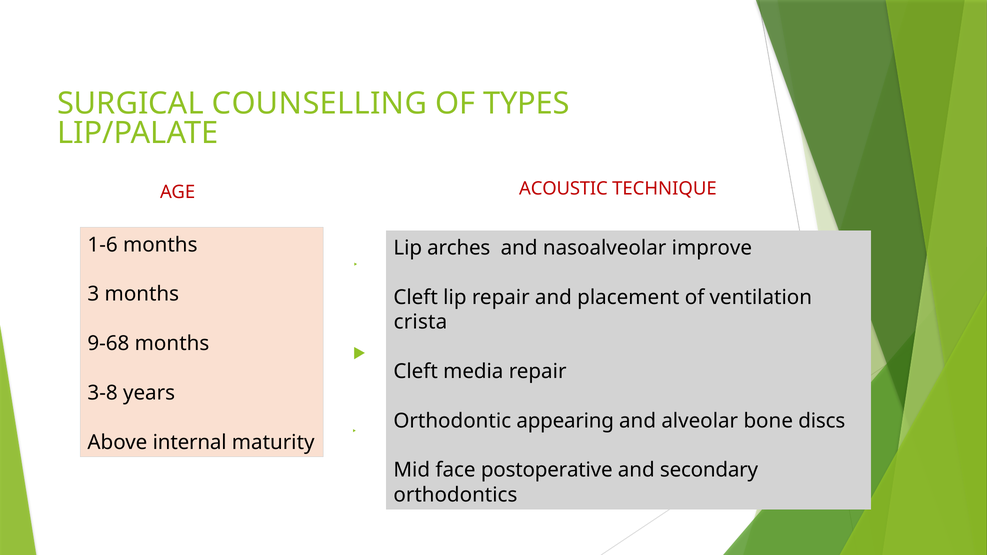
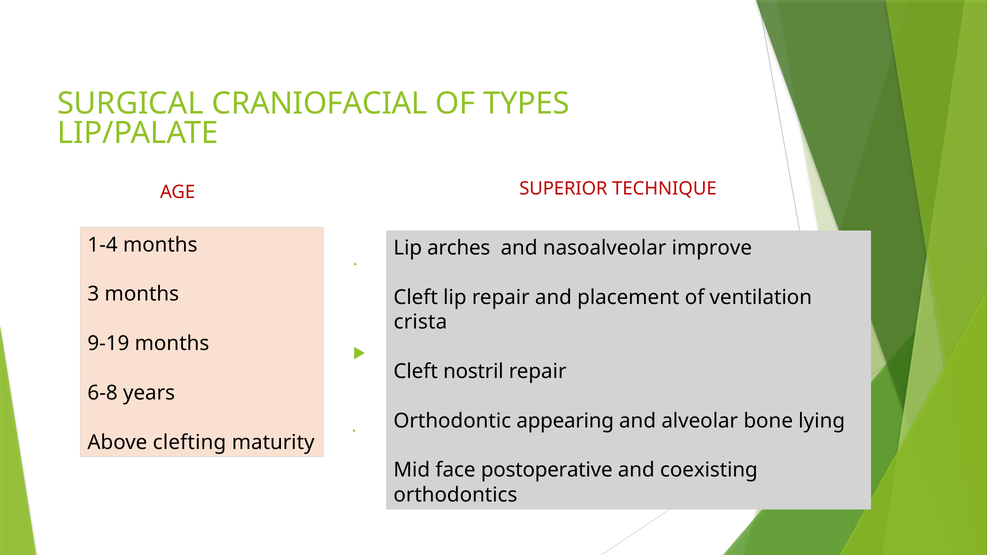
COUNSELLING: COUNSELLING -> CRANIOFACIAL (320, 103)
ACOUSTIC: ACOUSTIC -> SUPERIOR (563, 189)
1-6: 1-6 -> 1-4 (103, 245)
9-68: 9-68 -> 9-19 (108, 344)
media: media -> nostril (473, 372)
3-8: 3-8 -> 6-8 (103, 393)
discs: discs -> lying (822, 421)
internal: internal -> clefting (190, 442)
secondary: secondary -> coexisting (709, 470)
